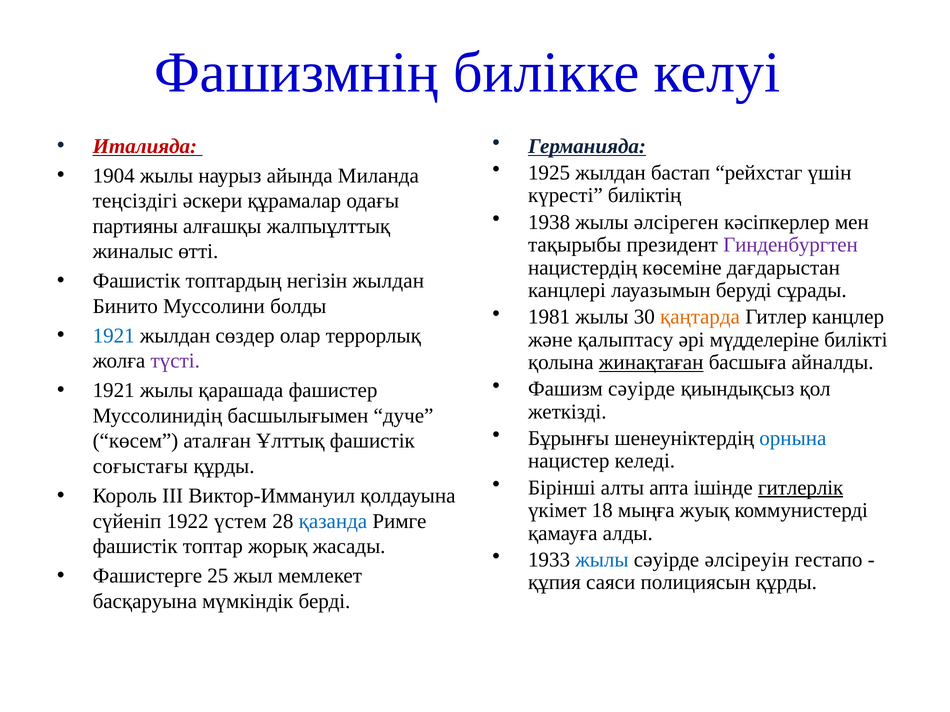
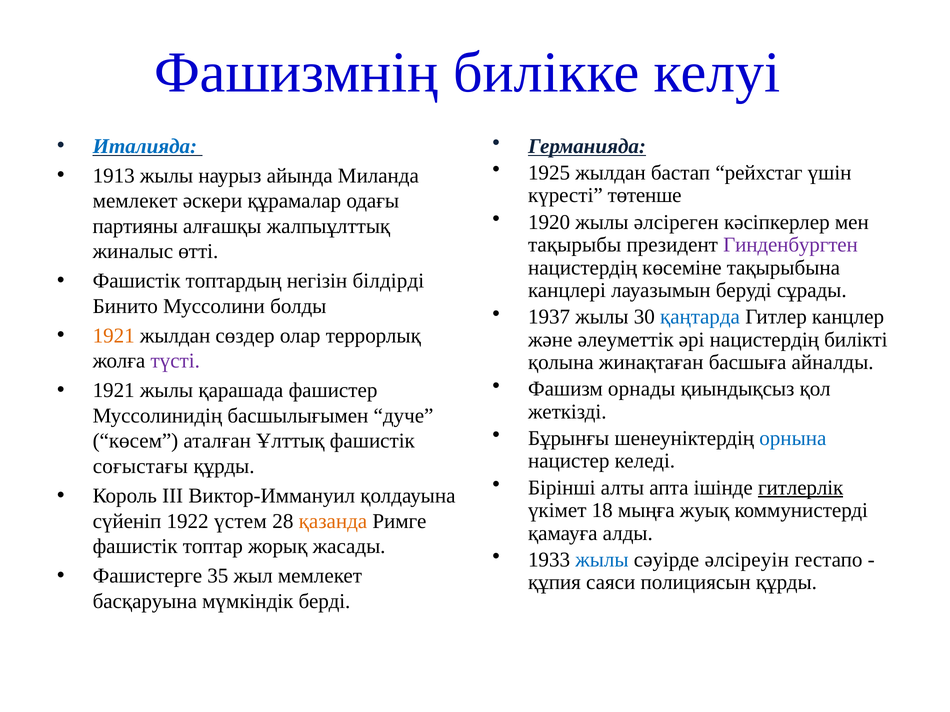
Италияда colour: red -> blue (145, 146)
1904: 1904 -> 1913 (114, 176)
биліктің: биліктің -> төтенше (645, 196)
теңсіздігі: теңсіздігі -> мемлекет (135, 201)
1938: 1938 -> 1920 (549, 222)
дағдарыстан: дағдарыстан -> тақырыбына (783, 268)
негізін жылдан: жылдан -> білдірді (388, 281)
1981: 1981 -> 1937 (549, 317)
қаңтарда colour: orange -> blue (700, 317)
1921 colour: blue -> orange (114, 336)
қалыптасу: қалыптасу -> әлеуметтік (626, 340)
әрі мүдделеріне: мүдделеріне -> нацистердің (764, 340)
жинақтаған underline: present -> none (651, 363)
Фашизм сәуірде: сәуірде -> орнады (642, 389)
қазанда colour: blue -> orange (333, 521)
25: 25 -> 35 (218, 576)
